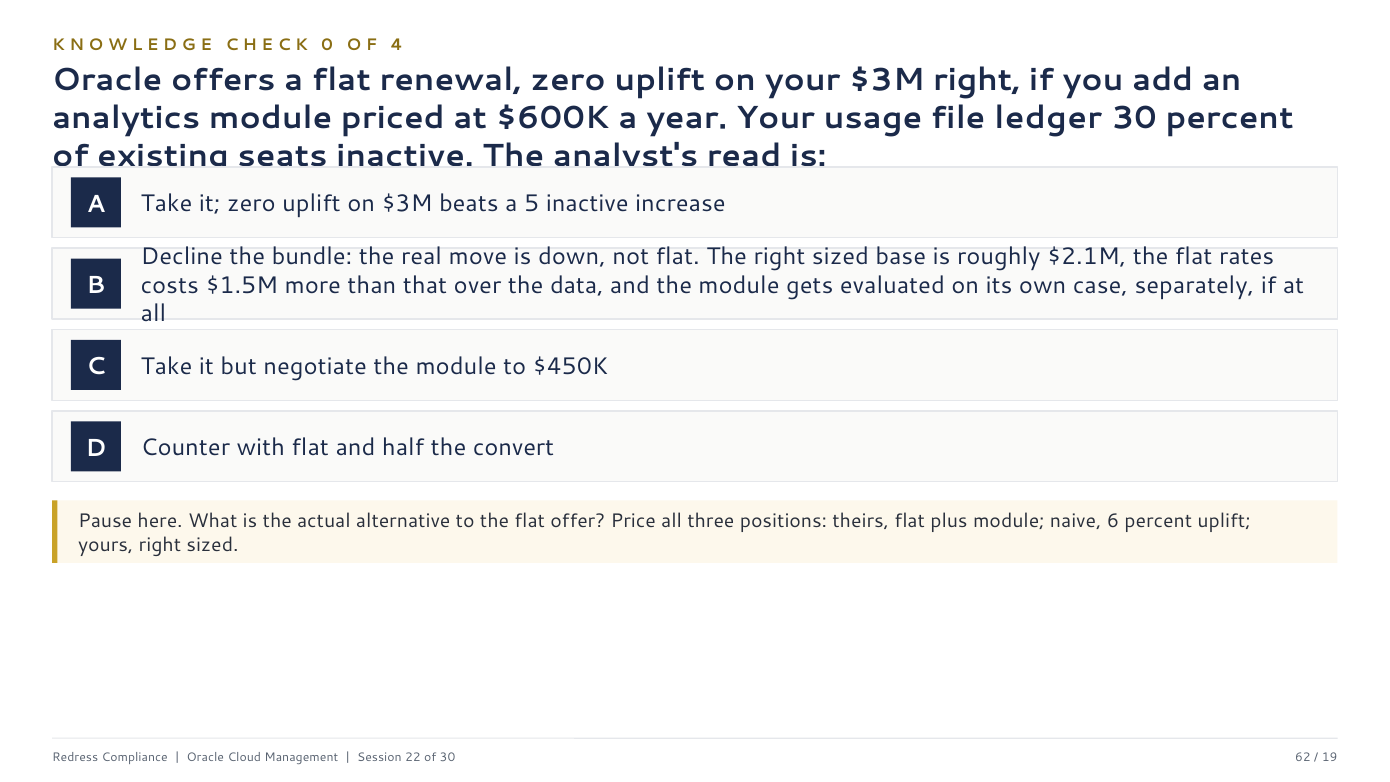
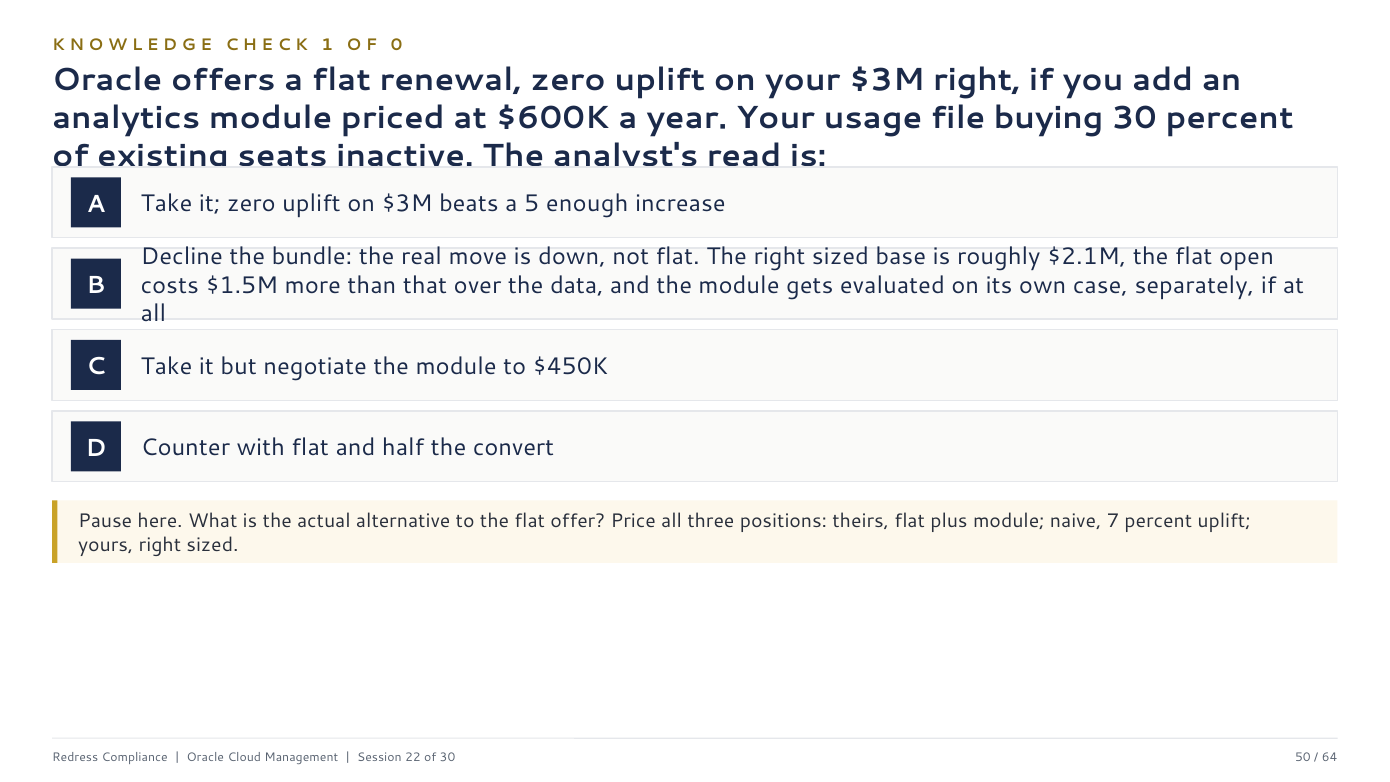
0: 0 -> 1 (327, 45)
4: 4 -> 0 (396, 45)
ledger: ledger -> buying (1049, 118)
5 inactive: inactive -> enough (587, 204)
rates: rates -> open (1247, 257)
6: 6 -> 7 (1113, 521)
62: 62 -> 50 (1303, 758)
19: 19 -> 64 (1330, 758)
